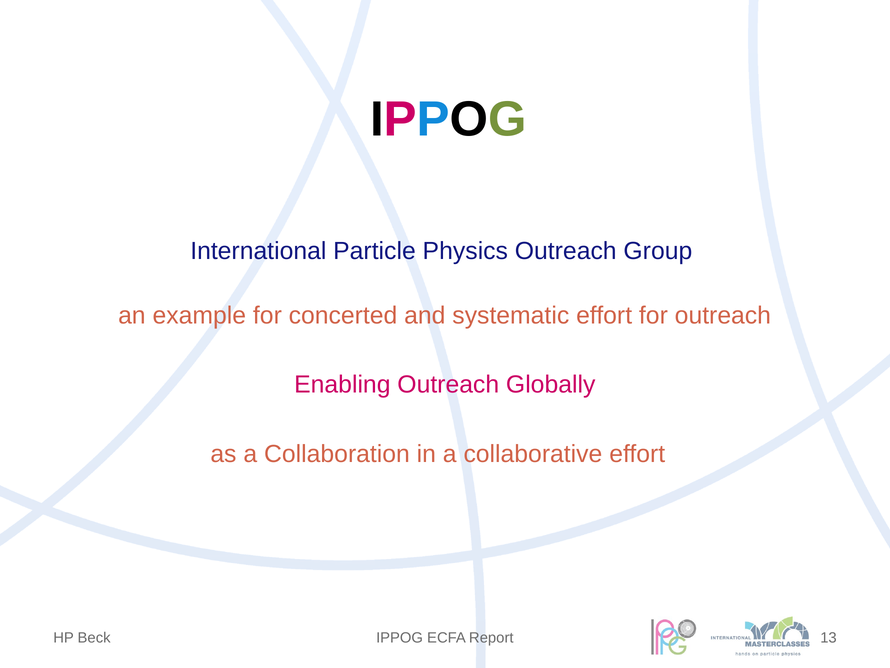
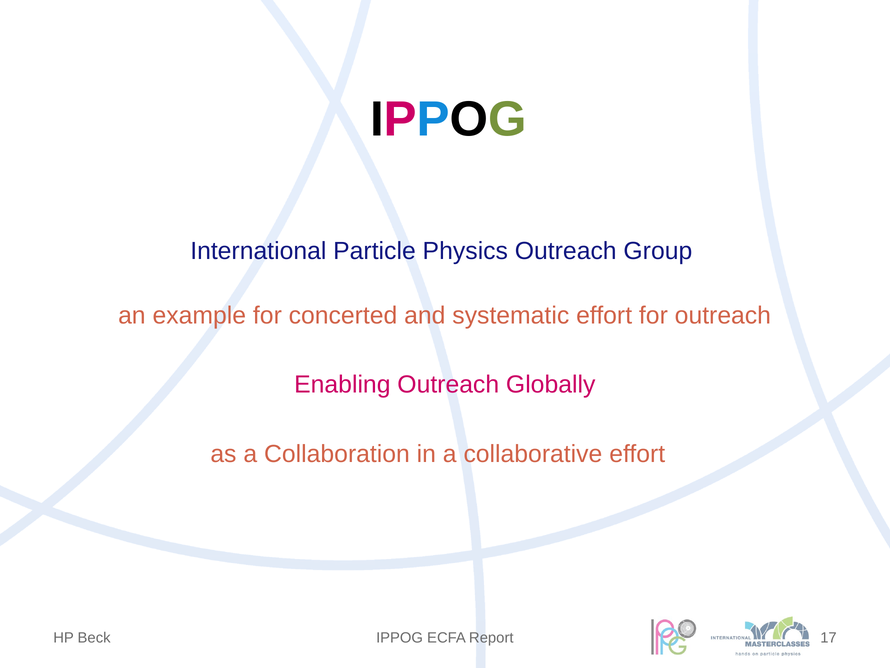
13: 13 -> 17 (828, 637)
